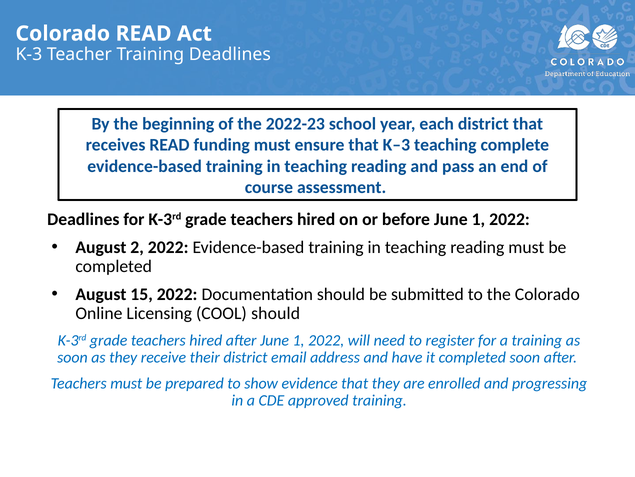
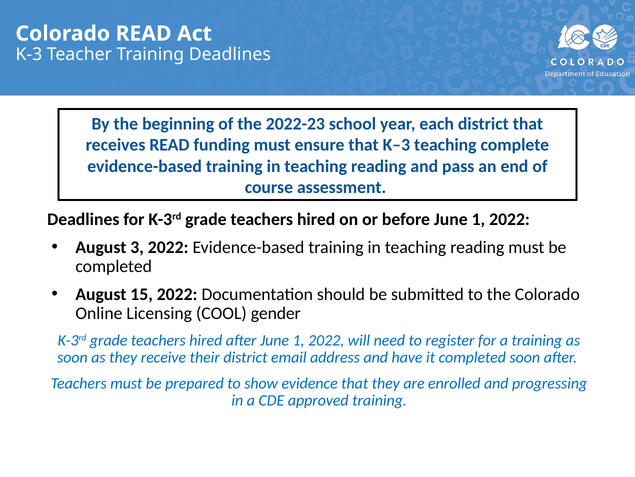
2: 2 -> 3 (137, 247)
COOL should: should -> gender (276, 313)
